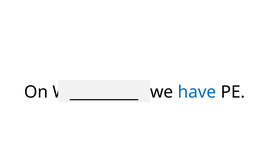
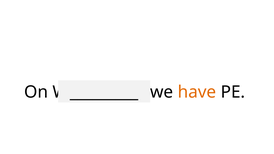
have colour: blue -> orange (197, 92)
